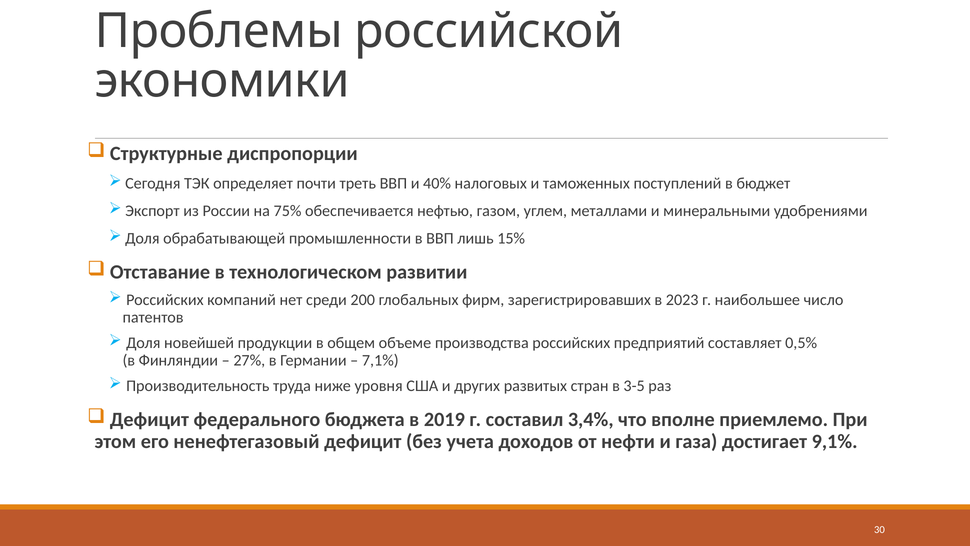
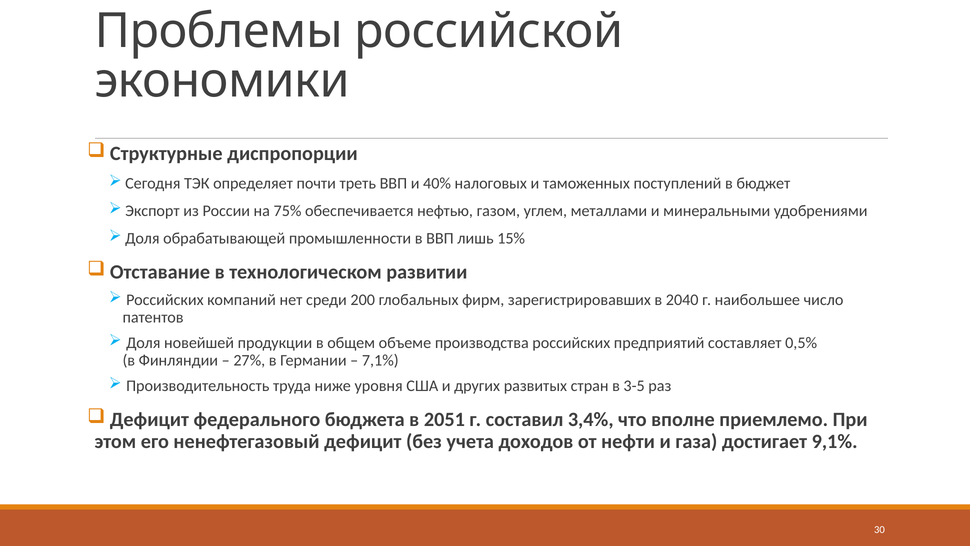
2023: 2023 -> 2040 (682, 300)
2019: 2019 -> 2051 (444, 419)
